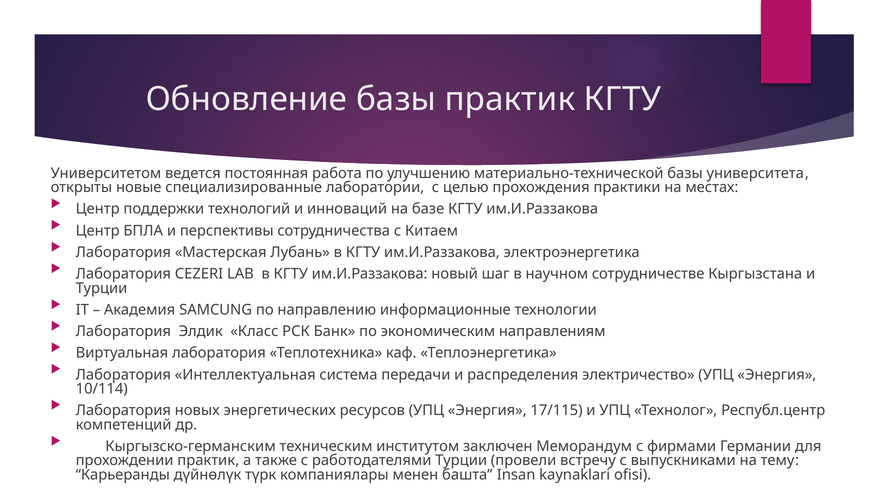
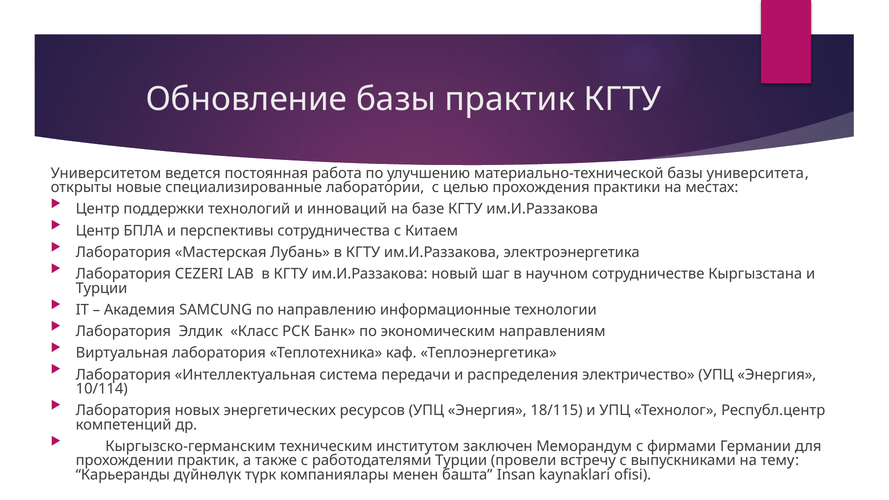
17/115: 17/115 -> 18/115 (557, 411)
